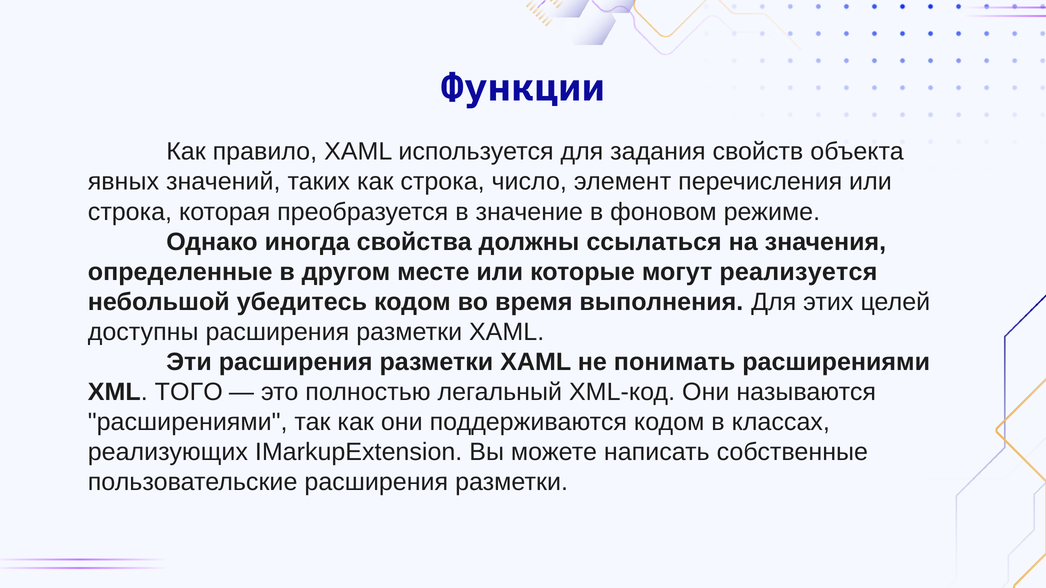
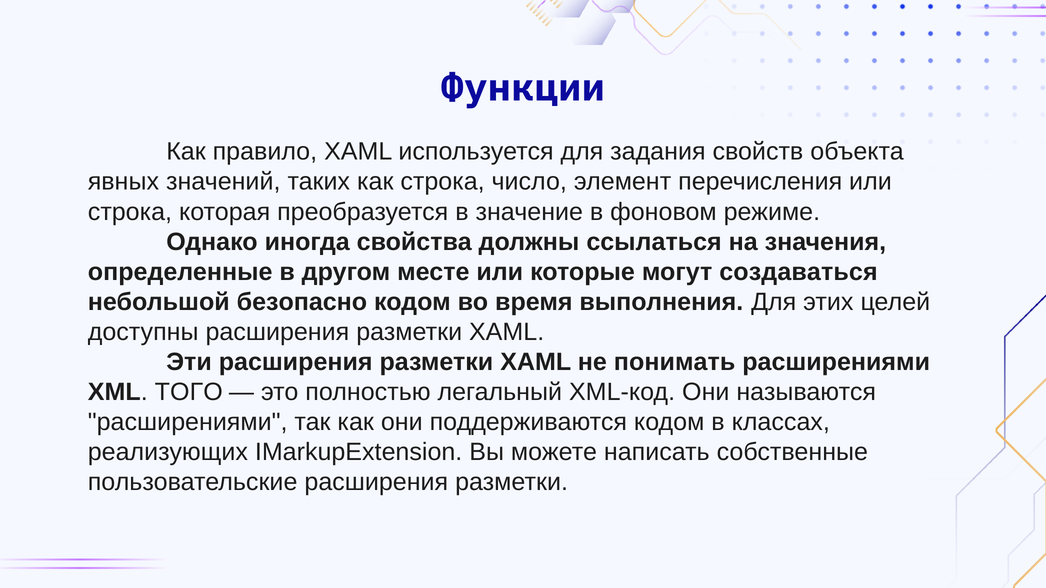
реализуется: реализуется -> создаваться (798, 272)
убедитесь: убедитесь -> безопасно (302, 302)
